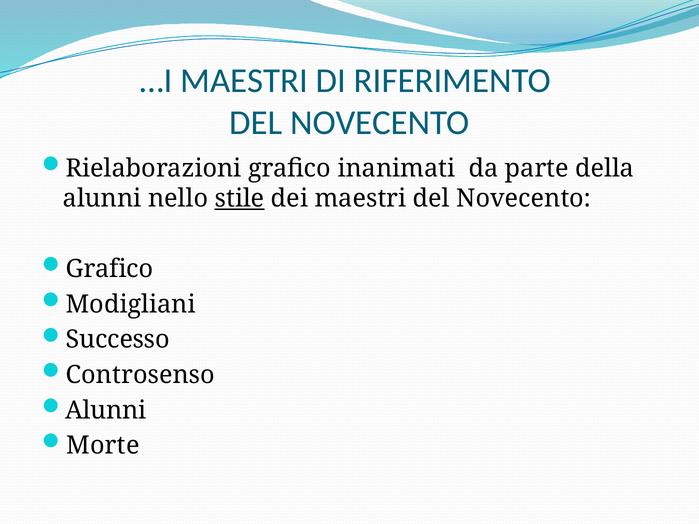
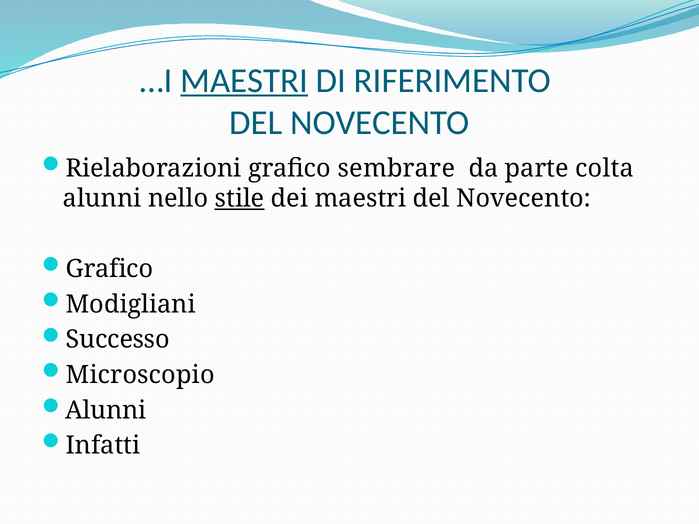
MAESTRI underline: none -> present (244, 81)
inanimati: inanimati -> sembrare (396, 168)
della: della -> colta (605, 168)
Controsenso: Controsenso -> Microscopio (140, 375)
Morte: Morte -> Infatti (103, 446)
